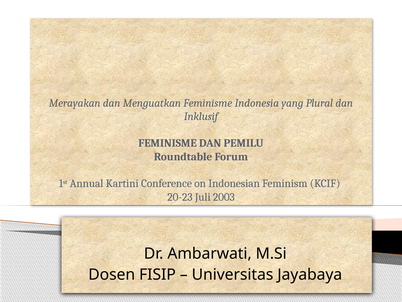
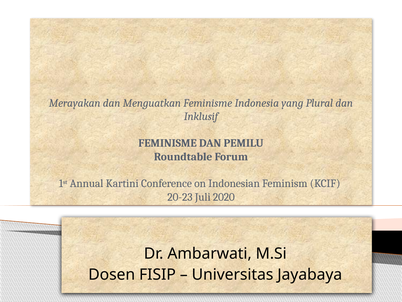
2003: 2003 -> 2020 (224, 197)
